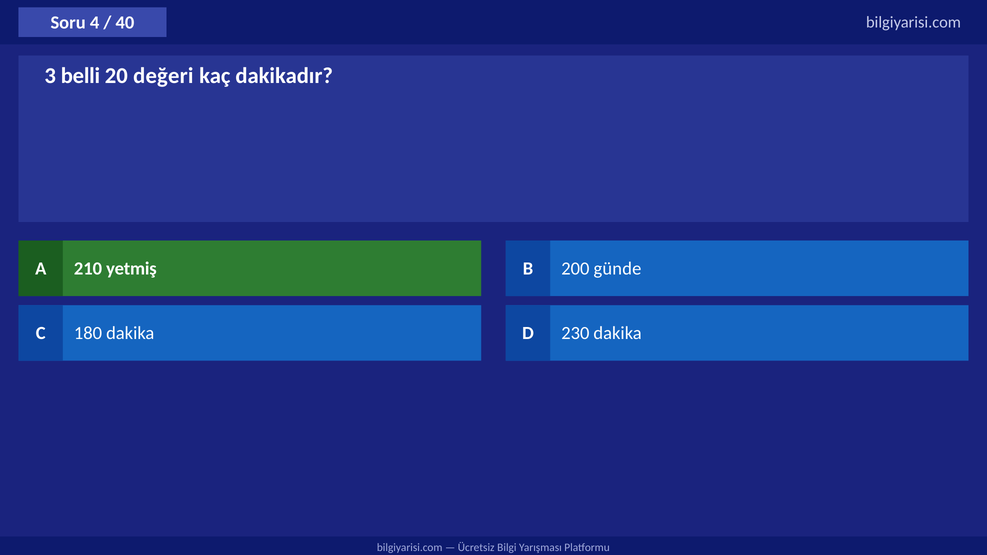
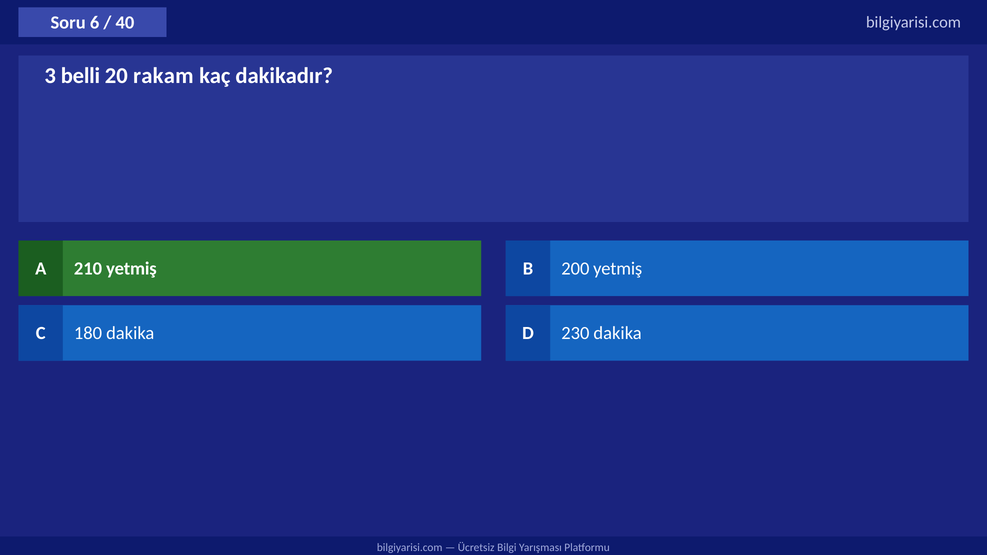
4: 4 -> 6 (95, 23)
değeri: değeri -> rakam (163, 76)
200 günde: günde -> yetmiş (618, 269)
